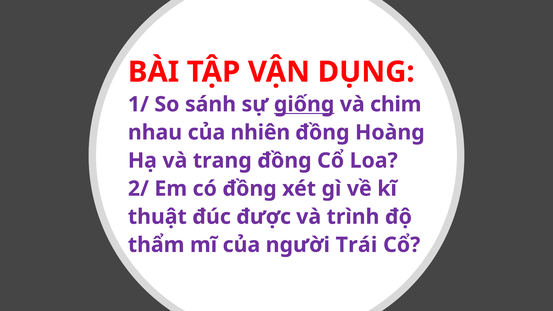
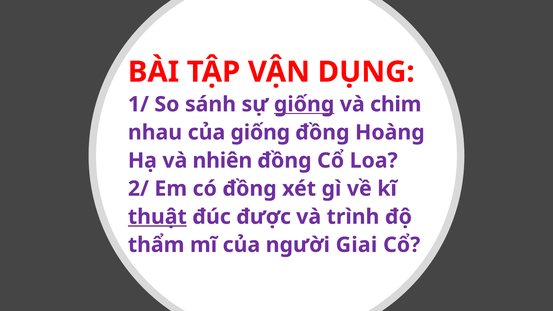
của nhiên: nhiên -> giống (260, 132)
trang: trang -> nhiên (222, 161)
thuật underline: none -> present (157, 217)
Trái: Trái -> Giai (356, 245)
